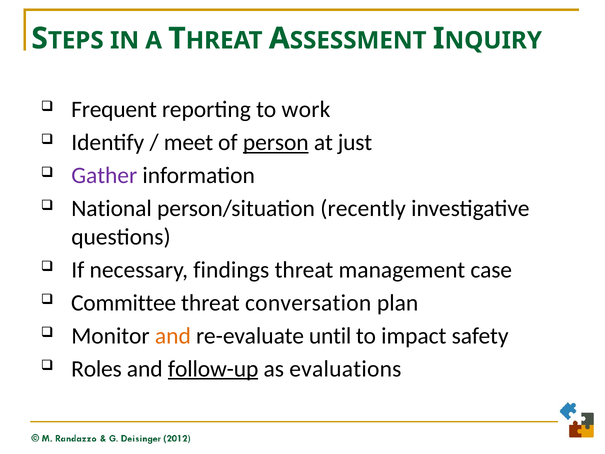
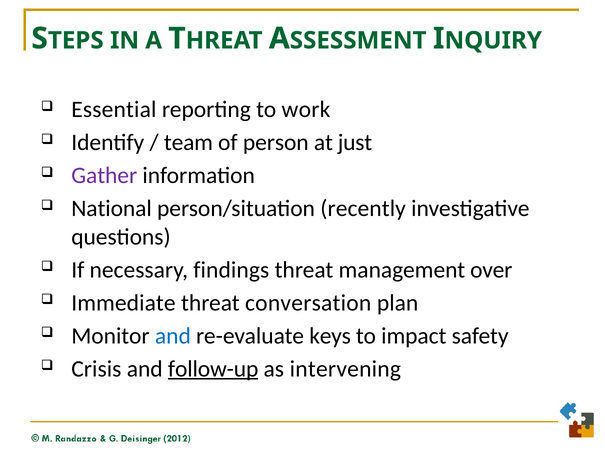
Frequent: Frequent -> Essential (114, 110)
meet: meet -> team (188, 143)
person underline: present -> none (276, 143)
case: case -> over (491, 270)
Committee: Committee -> Immediate (123, 303)
and colour: orange -> blue (173, 336)
until: until -> keys (330, 336)
Roles: Roles -> Crisis (96, 369)
evaluations: evaluations -> intervening (345, 369)
